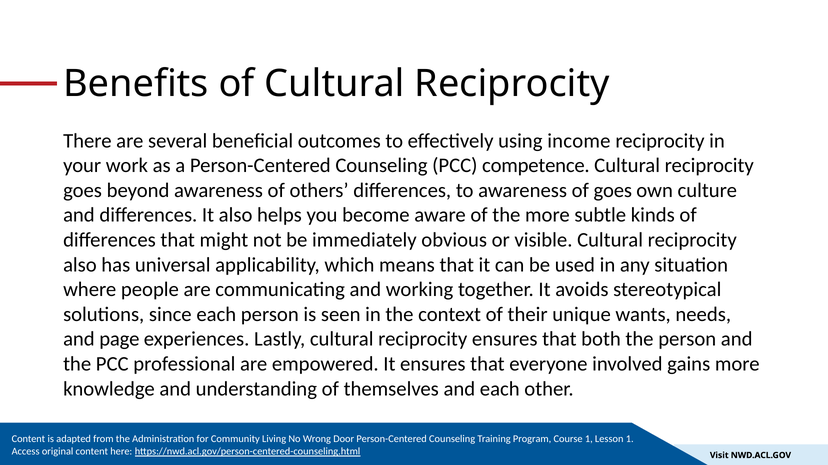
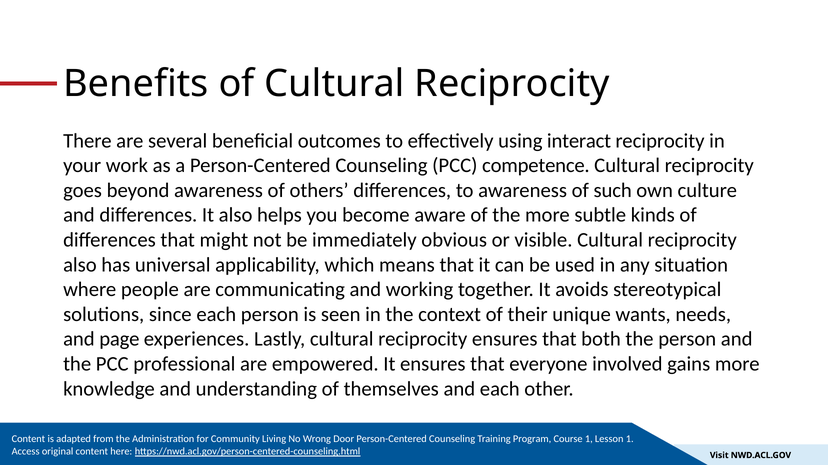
income: income -> interact (579, 141)
of goes: goes -> such (613, 191)
